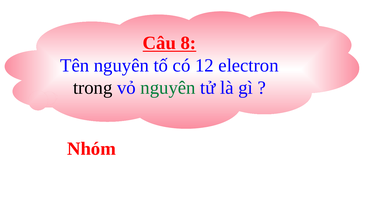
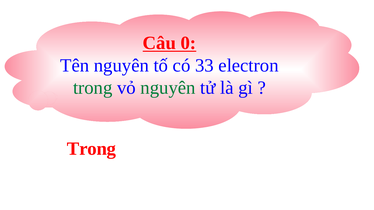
8: 8 -> 0 (188, 43)
12: 12 -> 33 (204, 66)
trong colour: black -> green (93, 88)
Nhóm: Nhóm -> Trong (92, 149)
